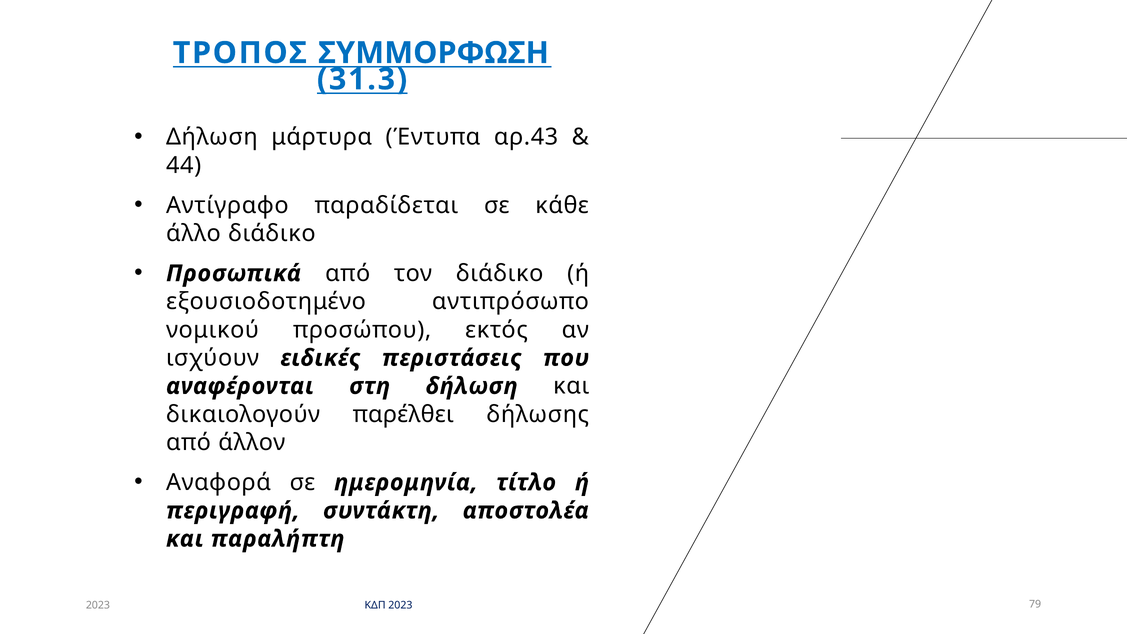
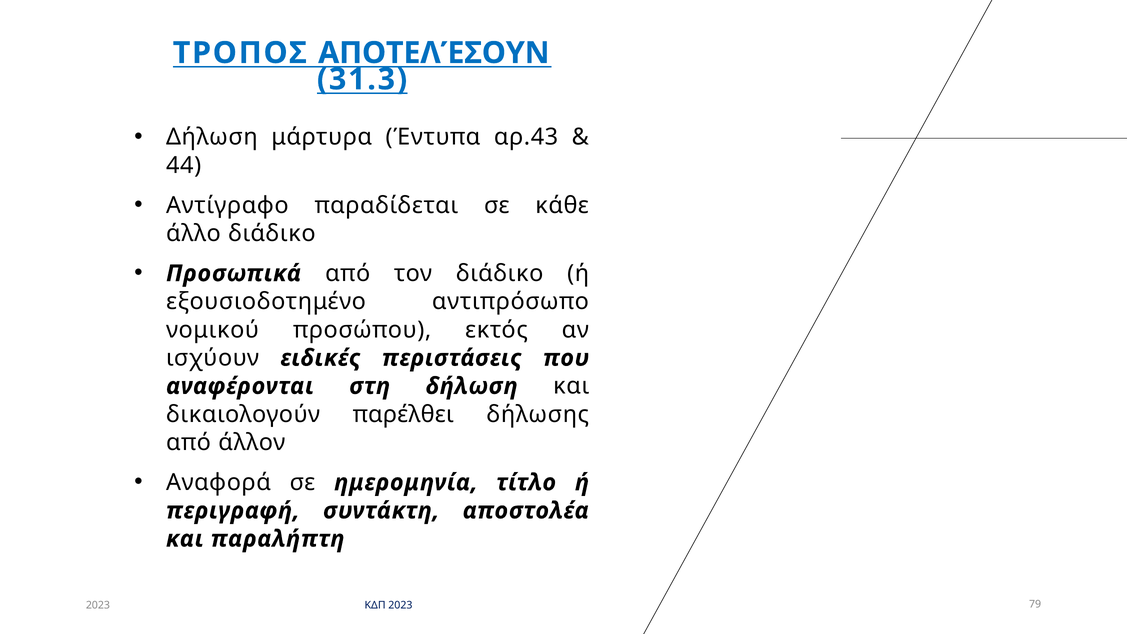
ΣΥΜΜΟΡΦΩΣΗ: ΣΥΜΜΟΡΦΩΣΗ -> ΑΠΟΤΕΛΈΣΟΥΝ (434, 53)
